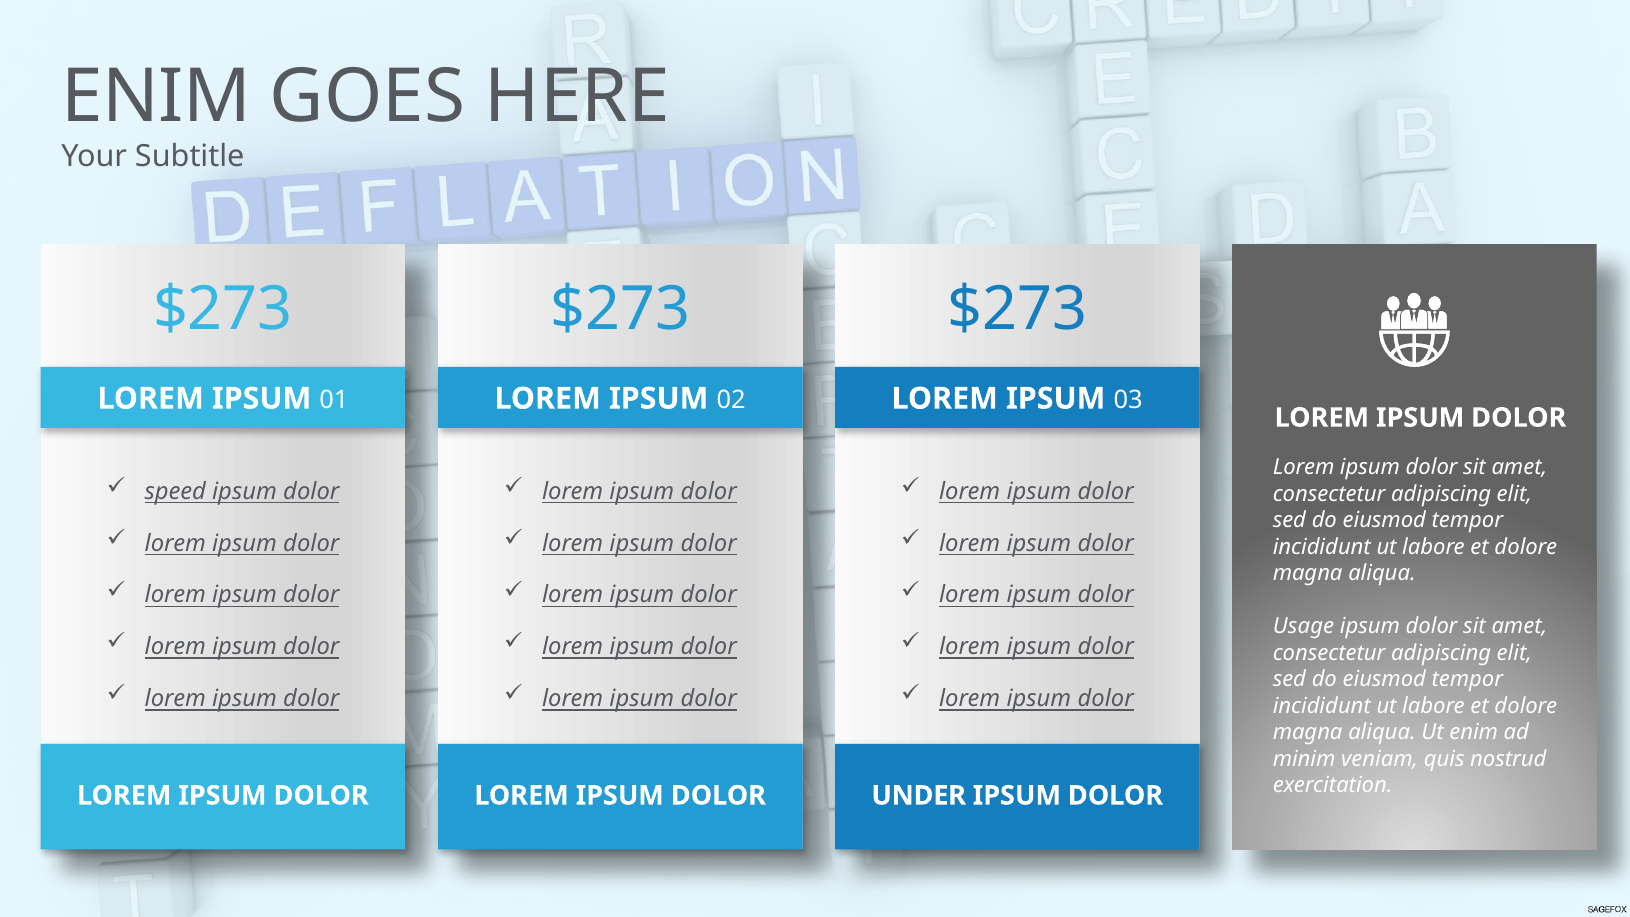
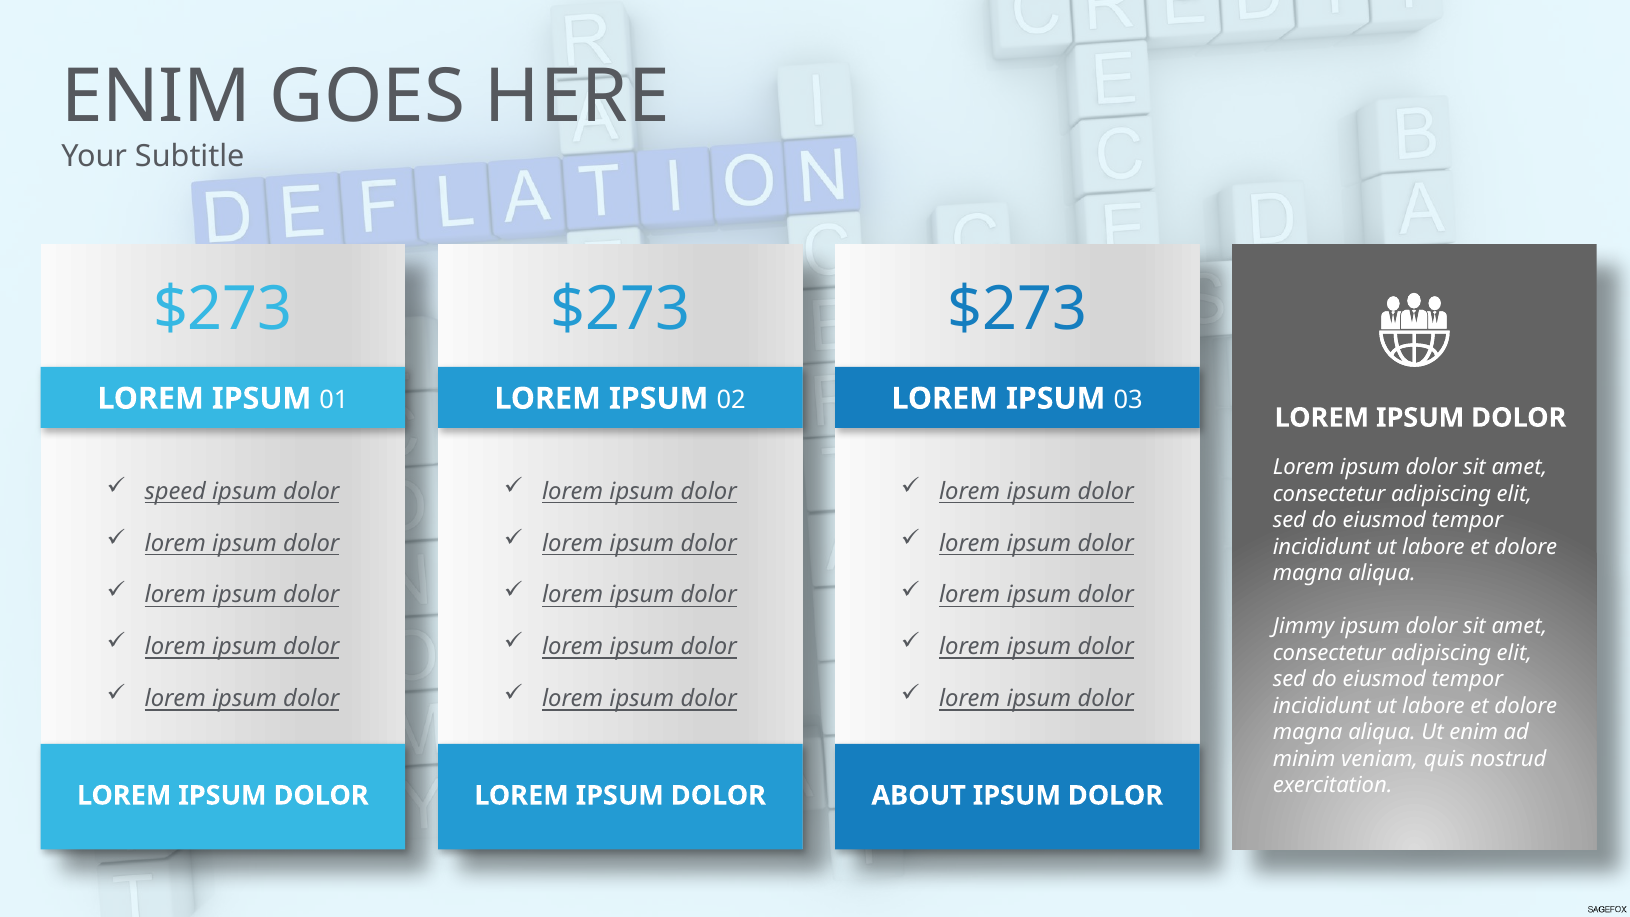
Usage: Usage -> Jimmy (1304, 626)
UNDER: UNDER -> ABOUT (919, 795)
